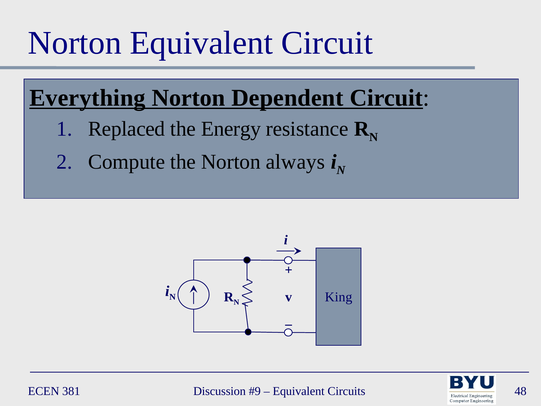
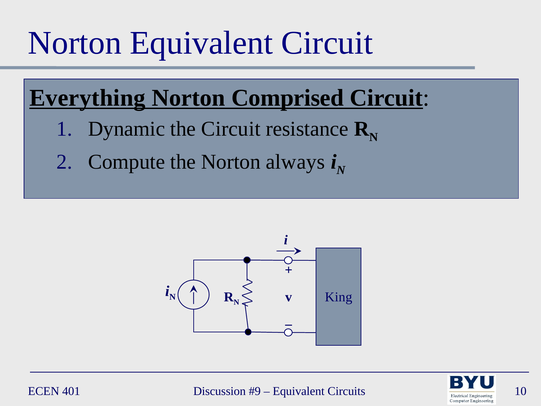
Dependent: Dependent -> Comprised (288, 98)
Replaced: Replaced -> Dynamic (127, 129)
the Energy: Energy -> Circuit (231, 129)
381: 381 -> 401 (71, 391)
48: 48 -> 10 (521, 391)
